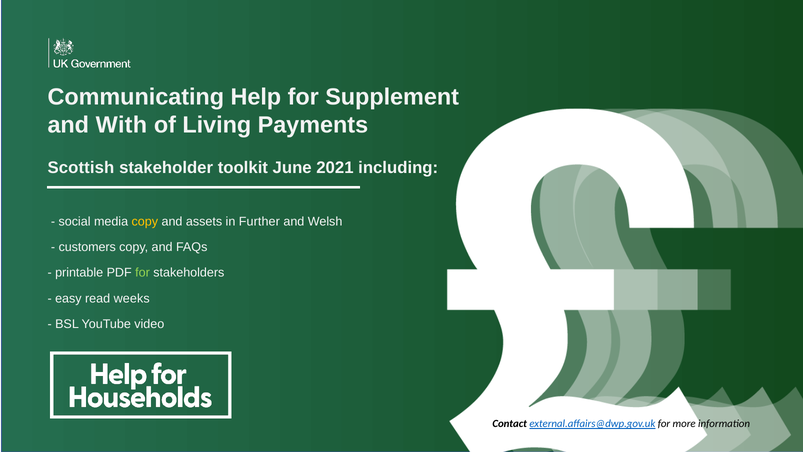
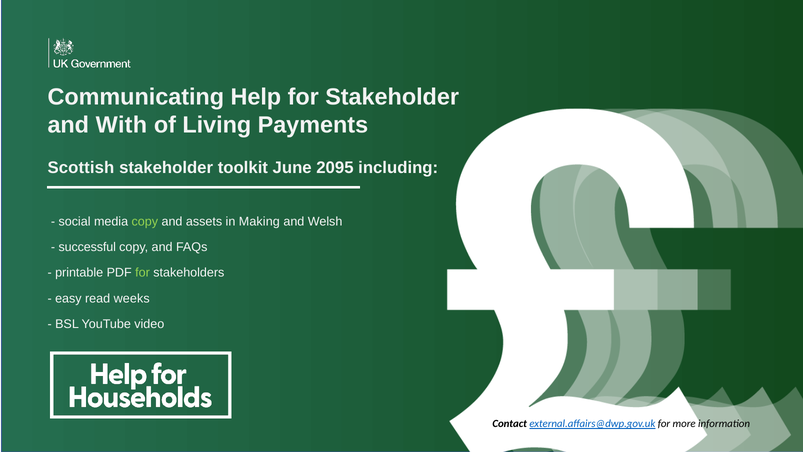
for Supplement: Supplement -> Stakeholder (392, 97)
2021: 2021 -> 2095 (335, 168)
copy colour: yellow -> light green (145, 221)
Further: Further -> Making (259, 221)
customers: customers -> successful (87, 247)
